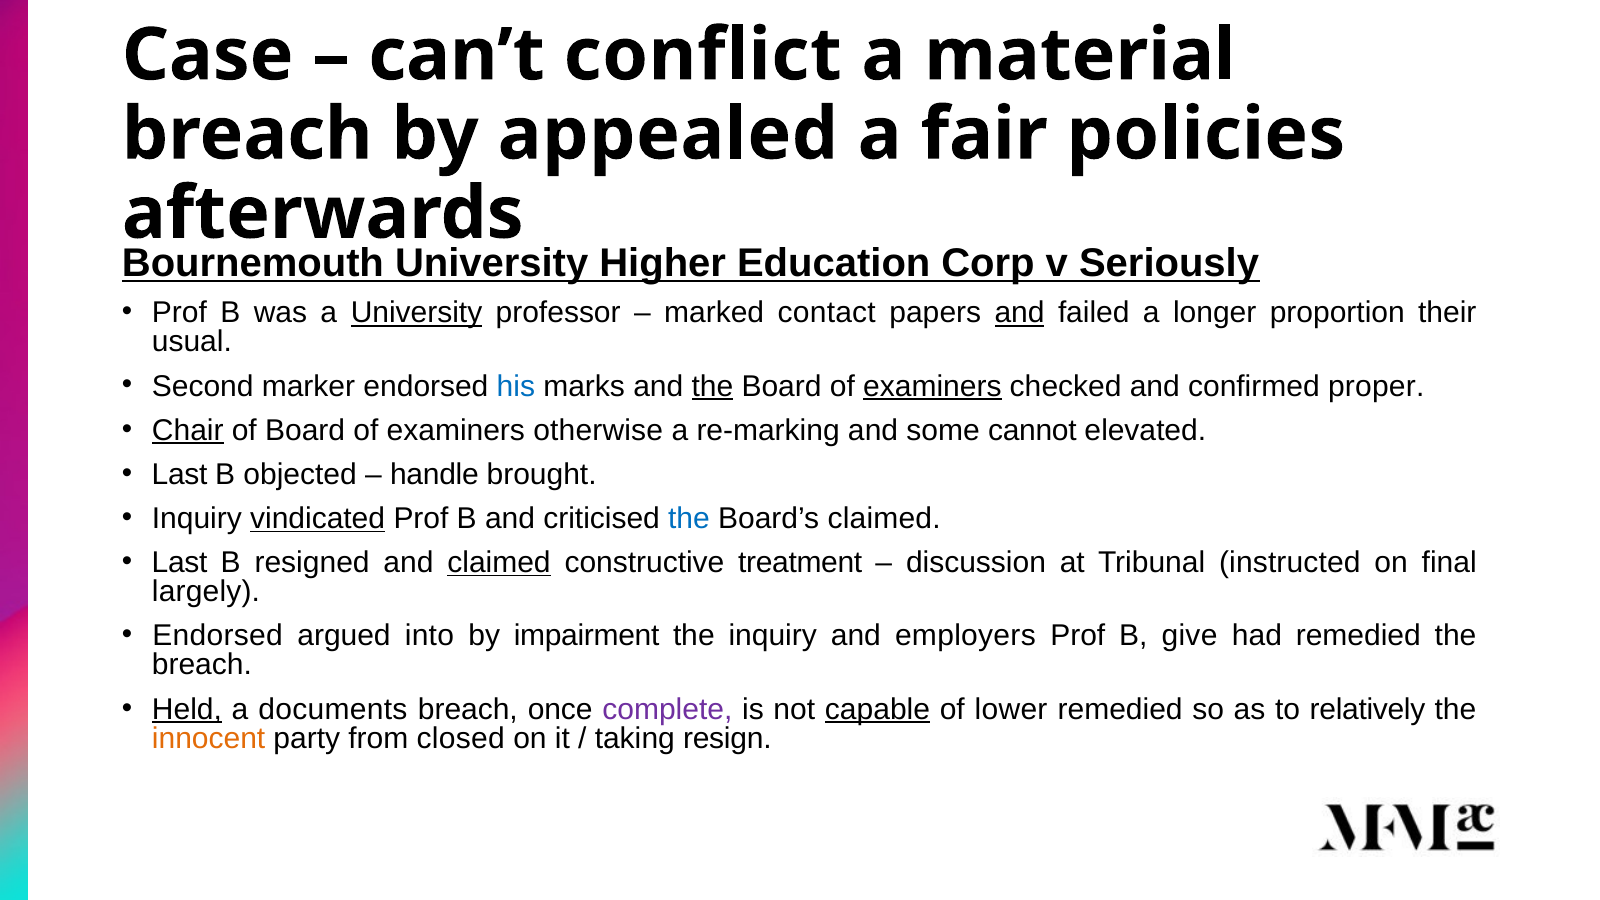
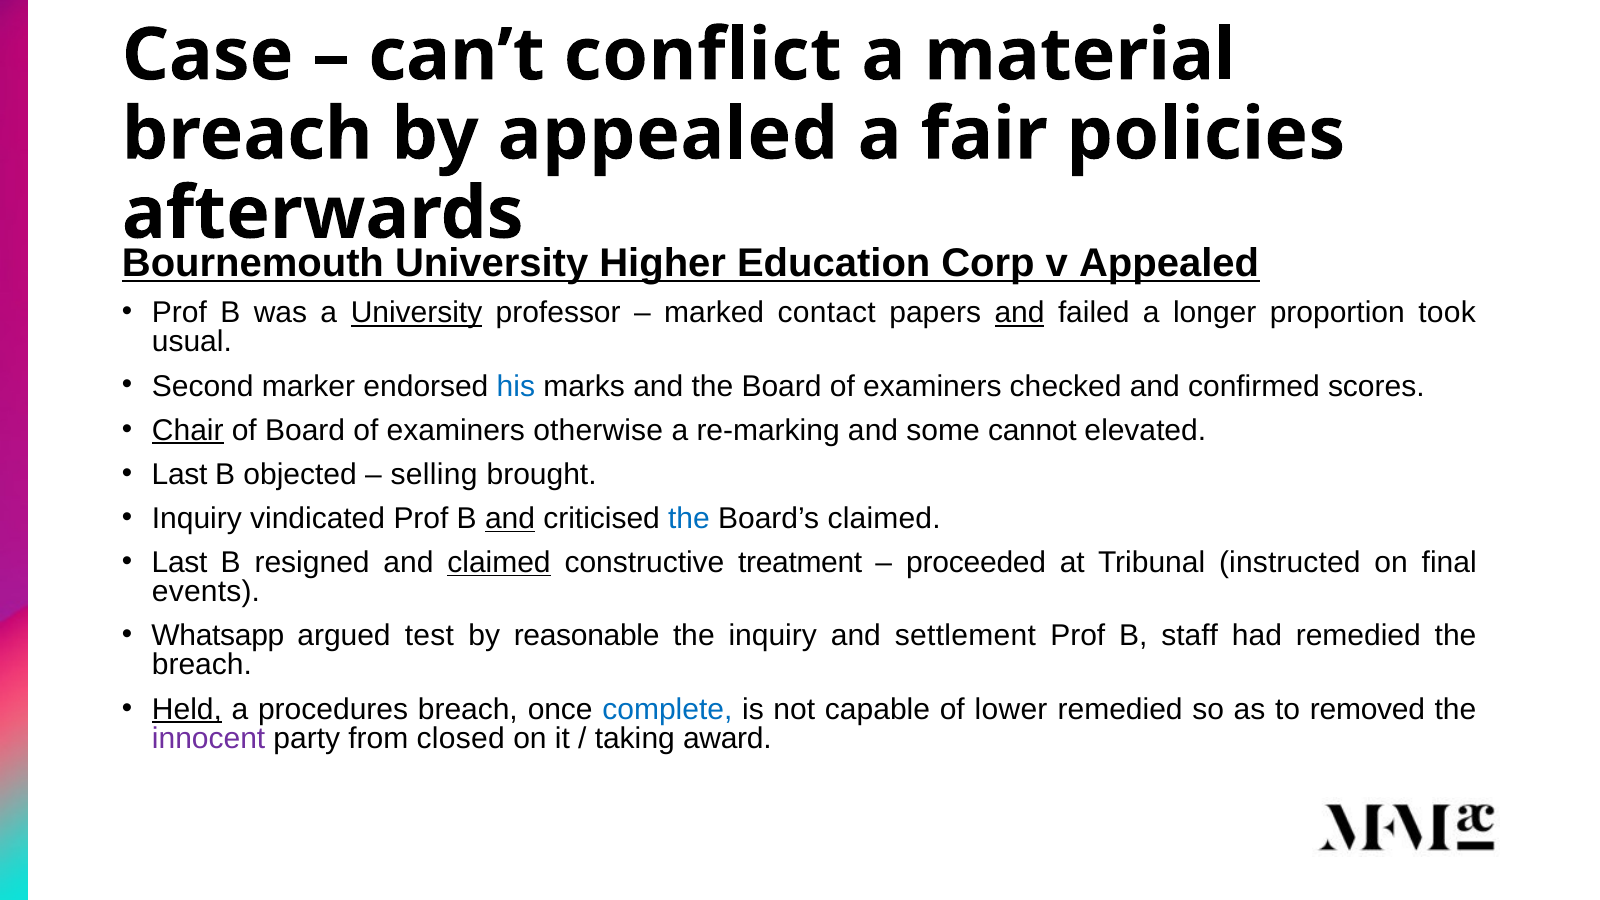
v Seriously: Seriously -> Appealed (1169, 263)
their: their -> took (1447, 313)
the underline: present -> none (712, 386)
examiners underline: present -> none (932, 386)
proper: proper -> scores (1376, 386)
handle: handle -> selling (434, 474)
vindicated underline: present -> none (318, 519)
and underline: none -> present (510, 519)
discussion: discussion -> proceeded (976, 563)
largely: largely -> events (206, 592)
Endorsed: Endorsed -> Whatsapp (218, 636)
into: into -> test (429, 636)
impairment: impairment -> reasonable (587, 636)
employers: employers -> settlement (965, 636)
give: give -> staff (1190, 636)
documents: documents -> procedures (333, 709)
complete colour: purple -> blue (667, 709)
capable underline: present -> none (878, 709)
relatively: relatively -> removed (1367, 709)
innocent colour: orange -> purple (209, 738)
resign: resign -> award (727, 738)
